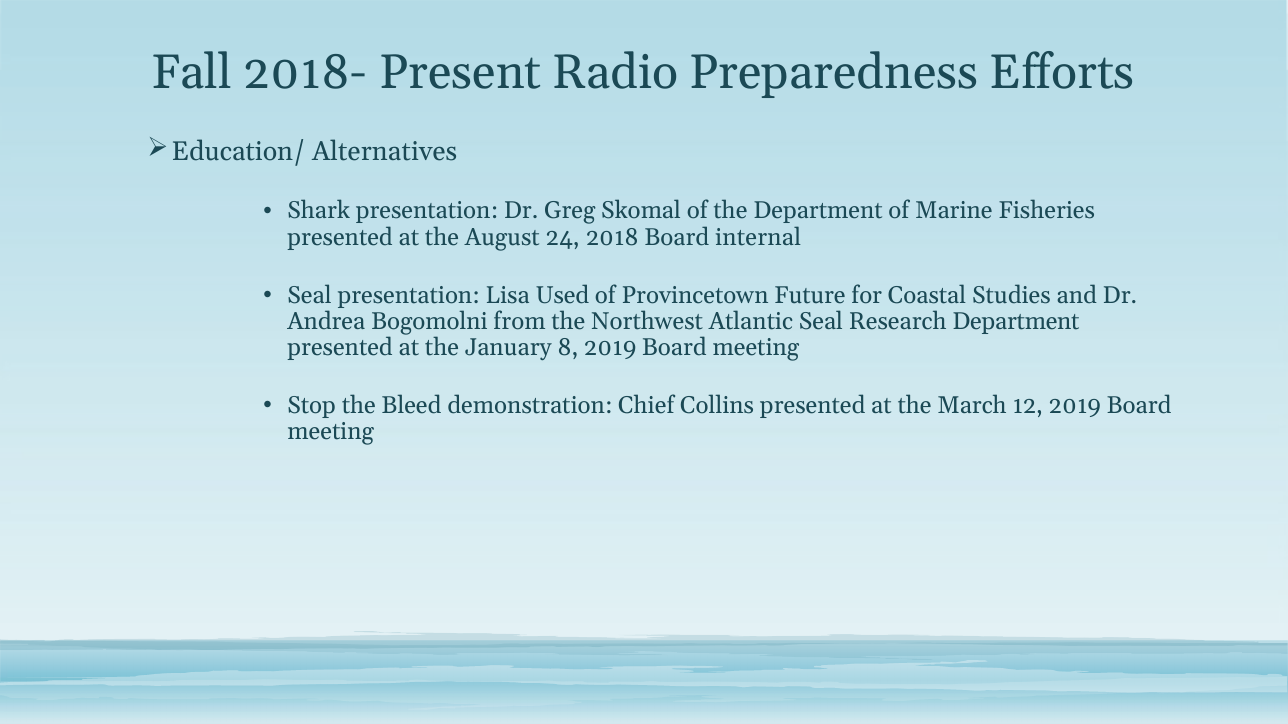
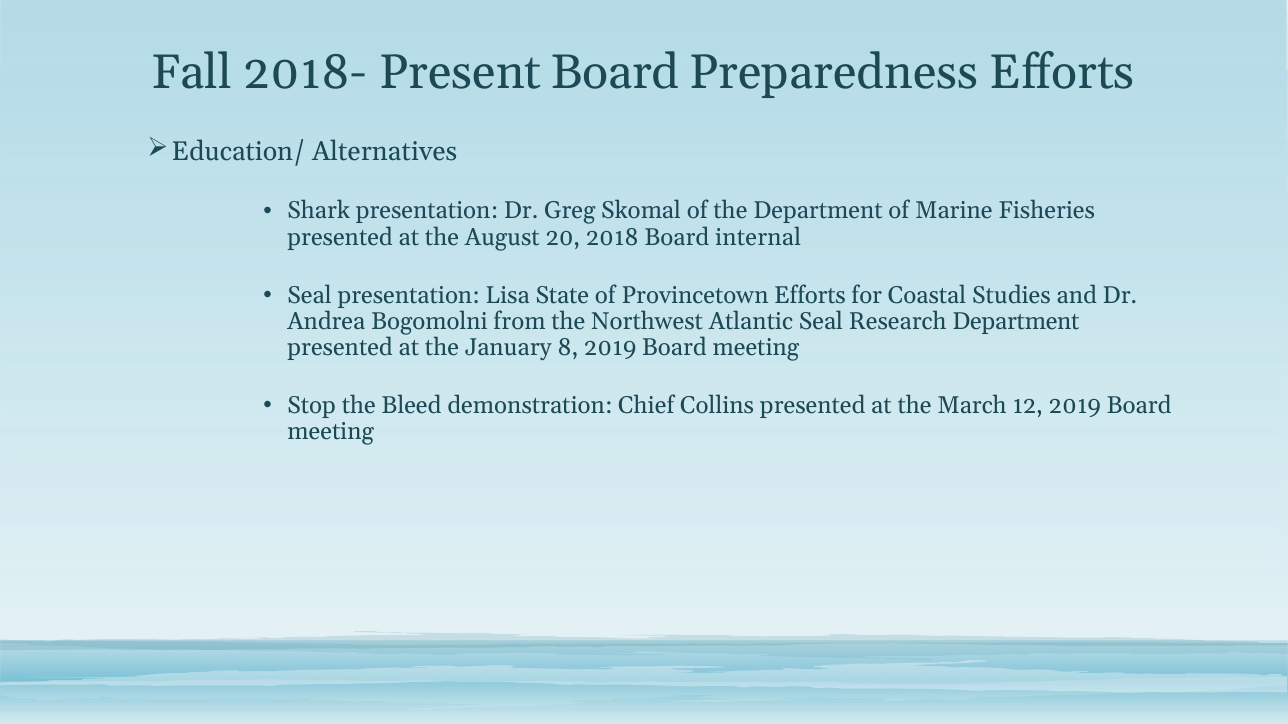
Present Radio: Radio -> Board (616, 73)
24: 24 -> 20 (563, 237)
Used: Used -> State (562, 296)
Provincetown Future: Future -> Efforts (810, 296)
